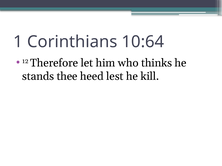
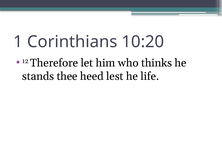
10:64: 10:64 -> 10:20 (143, 42)
kill: kill -> life (150, 76)
